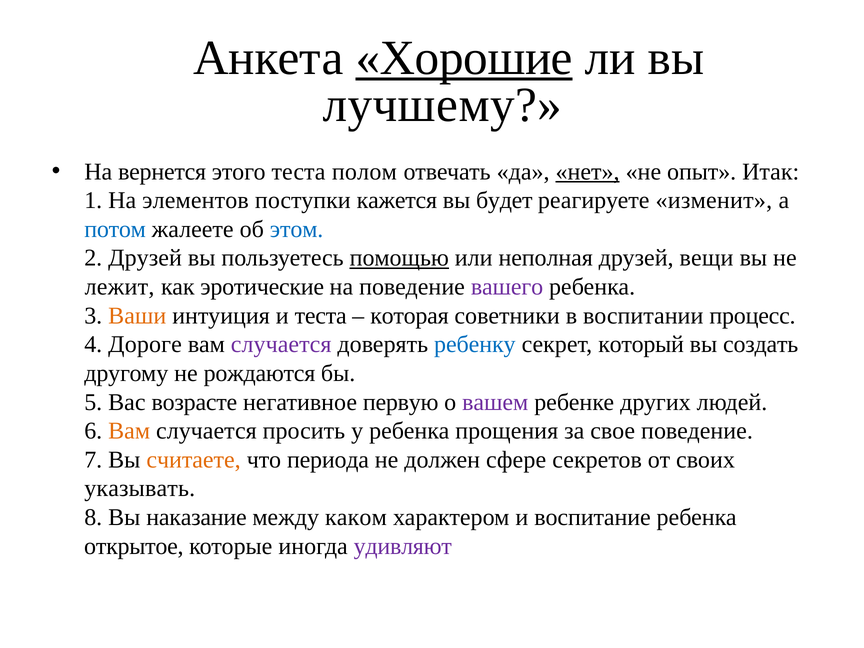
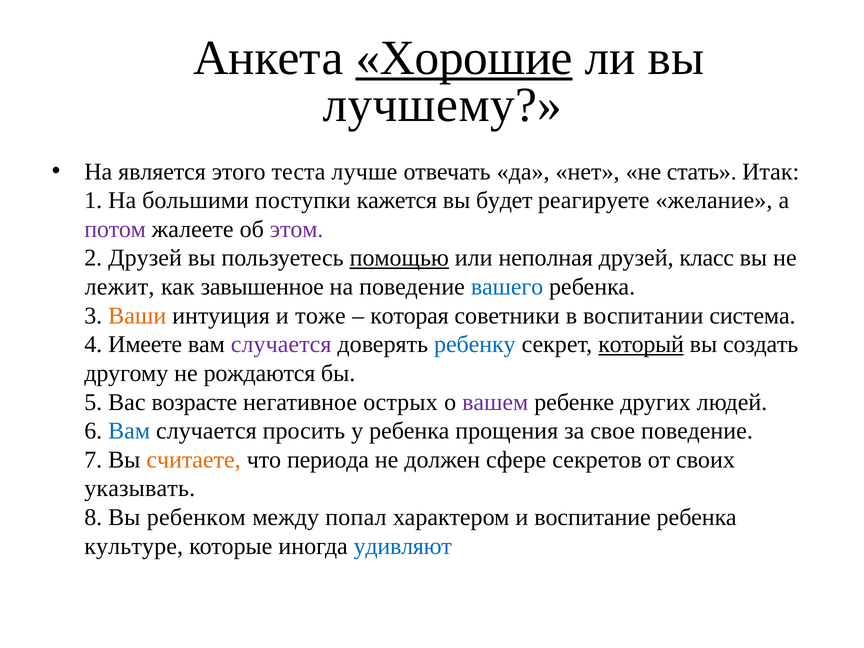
вернется: вернется -> является (162, 172)
полом: полом -> лучше (364, 172)
нет underline: present -> none (588, 172)
опыт: опыт -> стать (702, 172)
элементов: элементов -> большими (196, 200)
изменит: изменит -> желание (714, 200)
потом colour: blue -> purple (115, 229)
этом colour: blue -> purple (297, 229)
вещи: вещи -> класс (707, 258)
эротические: эротические -> завышенное (262, 287)
вашего colour: purple -> blue (507, 287)
и теста: теста -> тоже (320, 316)
процесс: процесс -> система (752, 316)
Дороге: Дороге -> Имеете (145, 344)
который underline: none -> present (641, 344)
первую: первую -> острых (401, 402)
Вам colour: orange -> blue (129, 431)
наказание: наказание -> ребенком (196, 517)
каком: каком -> попал (356, 517)
открытое: открытое -> культуре (134, 546)
удивляют colour: purple -> blue (403, 546)
